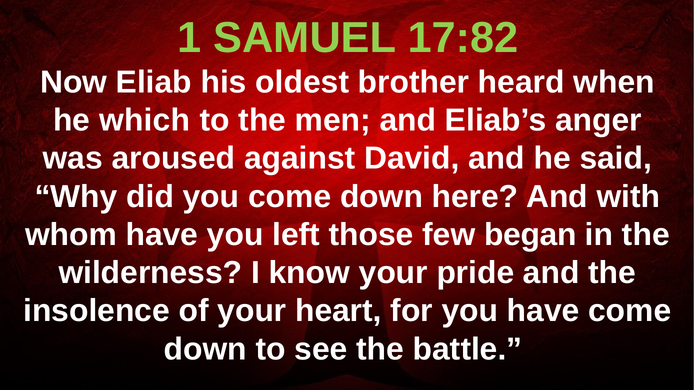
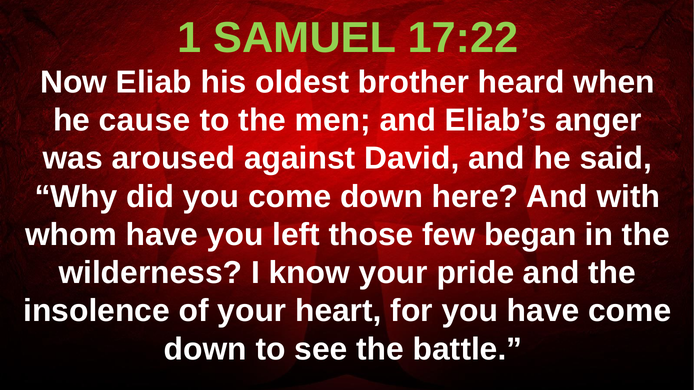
17:82: 17:82 -> 17:22 (463, 38)
which: which -> cause (145, 120)
